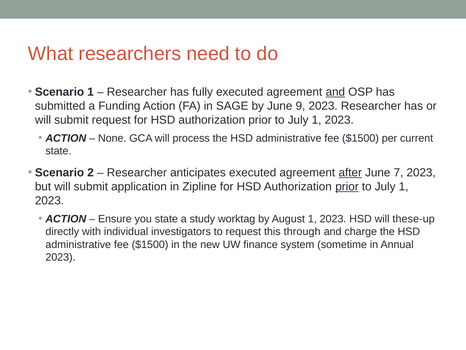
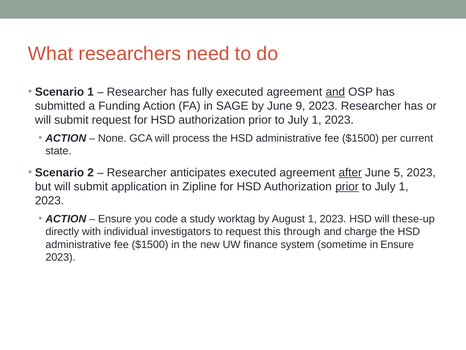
7: 7 -> 5 (398, 172)
you state: state -> code (166, 219)
in Annual: Annual -> Ensure (397, 244)
